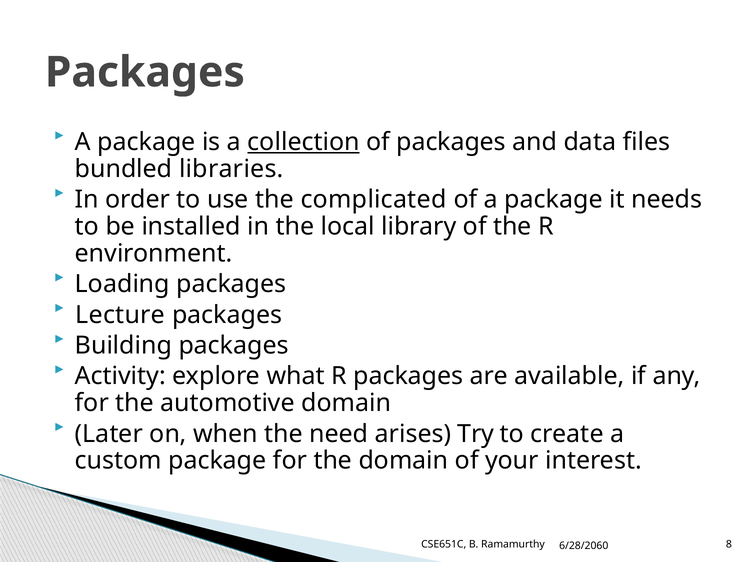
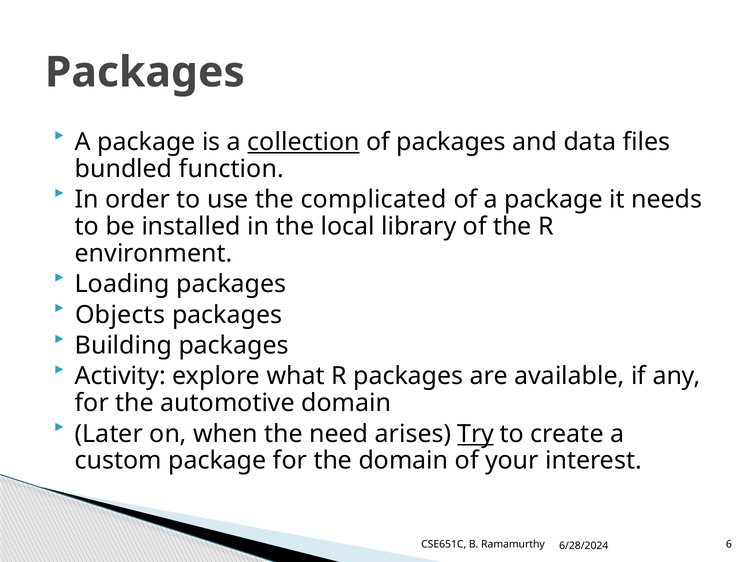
libraries: libraries -> function (231, 169)
Lecture: Lecture -> Objects (120, 315)
Try underline: none -> present (476, 434)
8: 8 -> 6 (729, 545)
6/28/2060: 6/28/2060 -> 6/28/2024 (584, 546)
